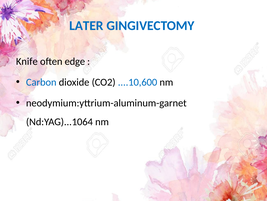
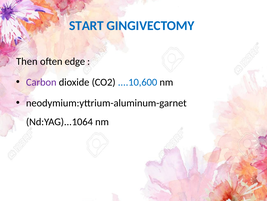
LATER: LATER -> START (86, 26)
Knife: Knife -> Then (27, 61)
Carbon colour: blue -> purple (41, 82)
